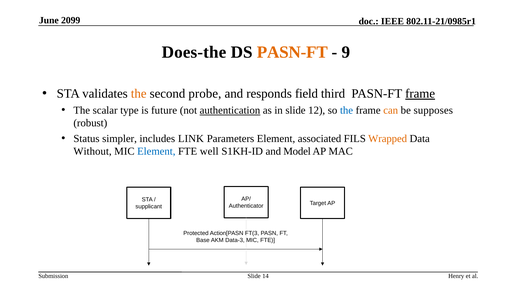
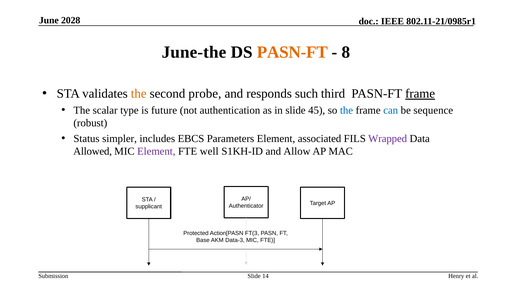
2099: 2099 -> 2028 (71, 20)
Does-the: Does-the -> June-the (194, 52)
9: 9 -> 8 (346, 52)
field: field -> such (306, 94)
authentication underline: present -> none (230, 110)
12: 12 -> 45 (317, 110)
can colour: orange -> blue (391, 110)
supposes: supposes -> sequence (433, 110)
LINK: LINK -> EBCS (191, 139)
Wrapped colour: orange -> purple (388, 139)
Without: Without -> Allowed (93, 151)
Element colour: blue -> purple (156, 151)
Model: Model -> Allow (297, 151)
